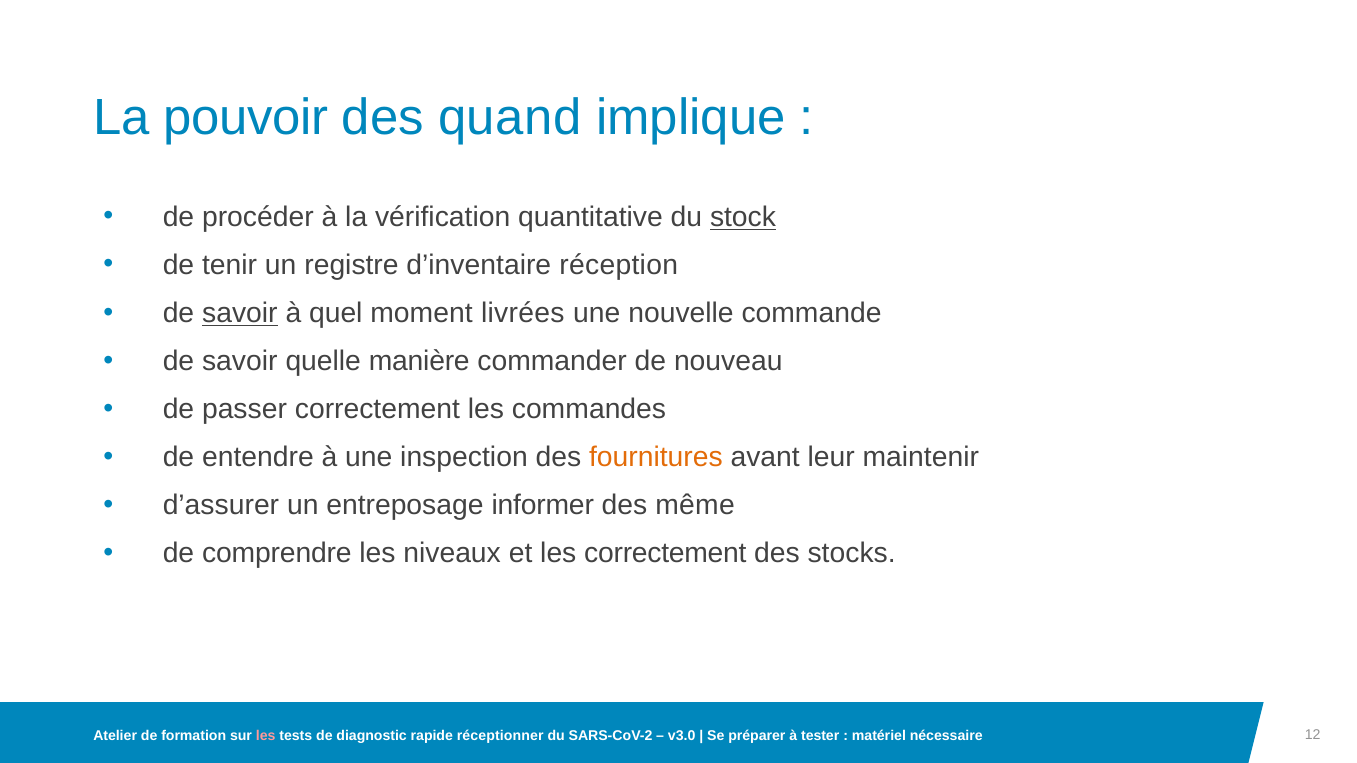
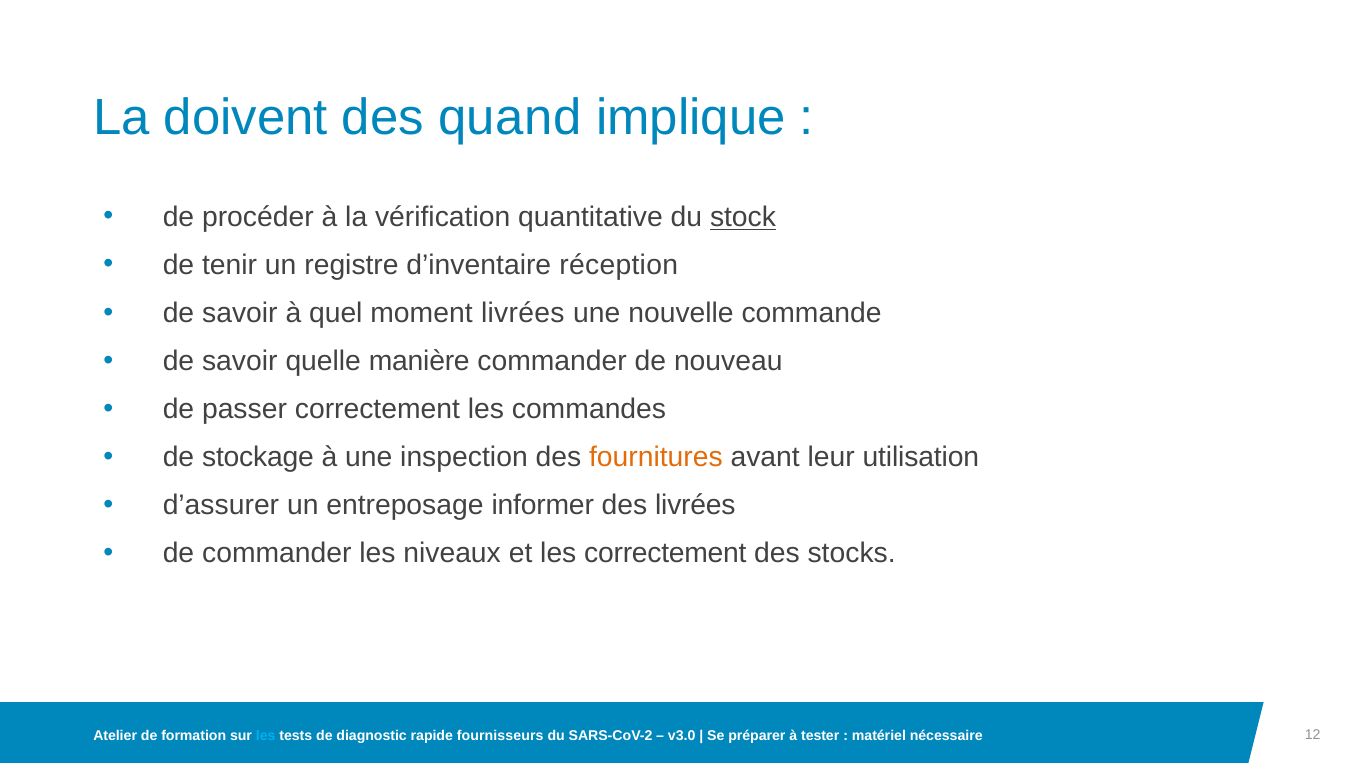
pouvoir: pouvoir -> doivent (246, 118)
savoir underline: present -> none (240, 313)
entendre: entendre -> stockage (258, 458)
maintenir: maintenir -> utilisation (921, 458)
des même: même -> livrées (695, 506)
de comprendre: comprendre -> commander (277, 554)
les colour: pink -> light blue (266, 736)
réceptionner: réceptionner -> fournisseurs (500, 736)
